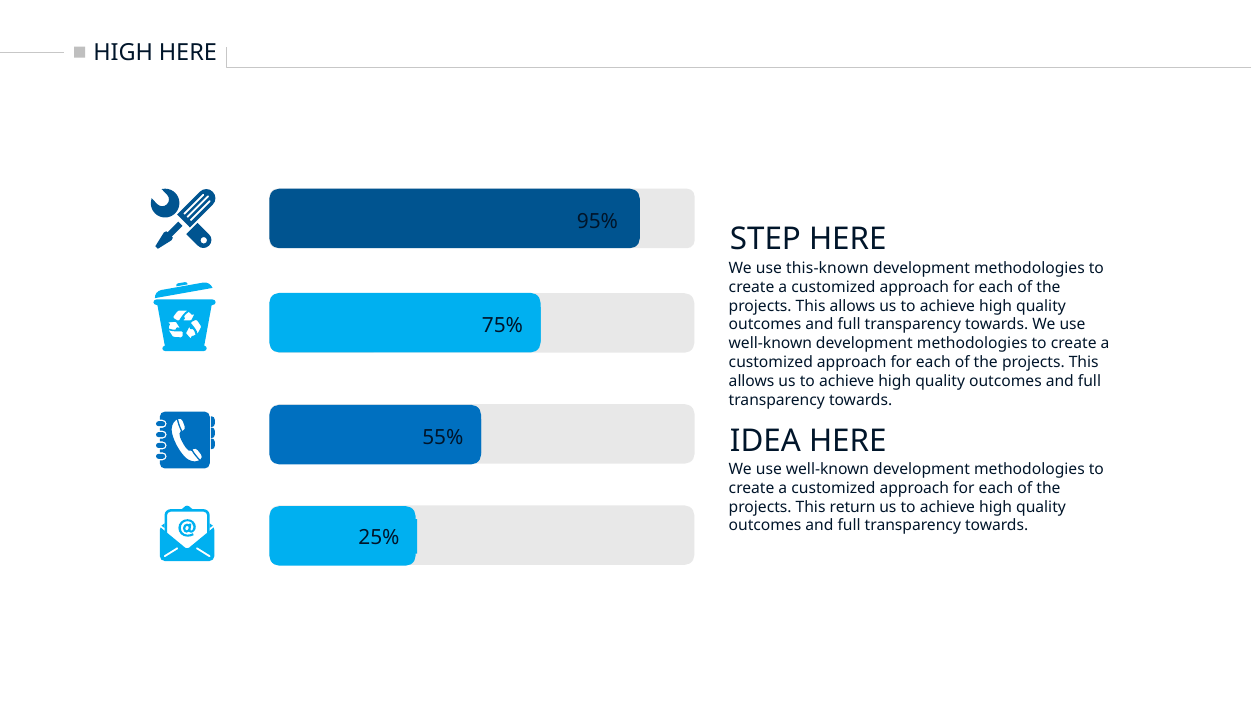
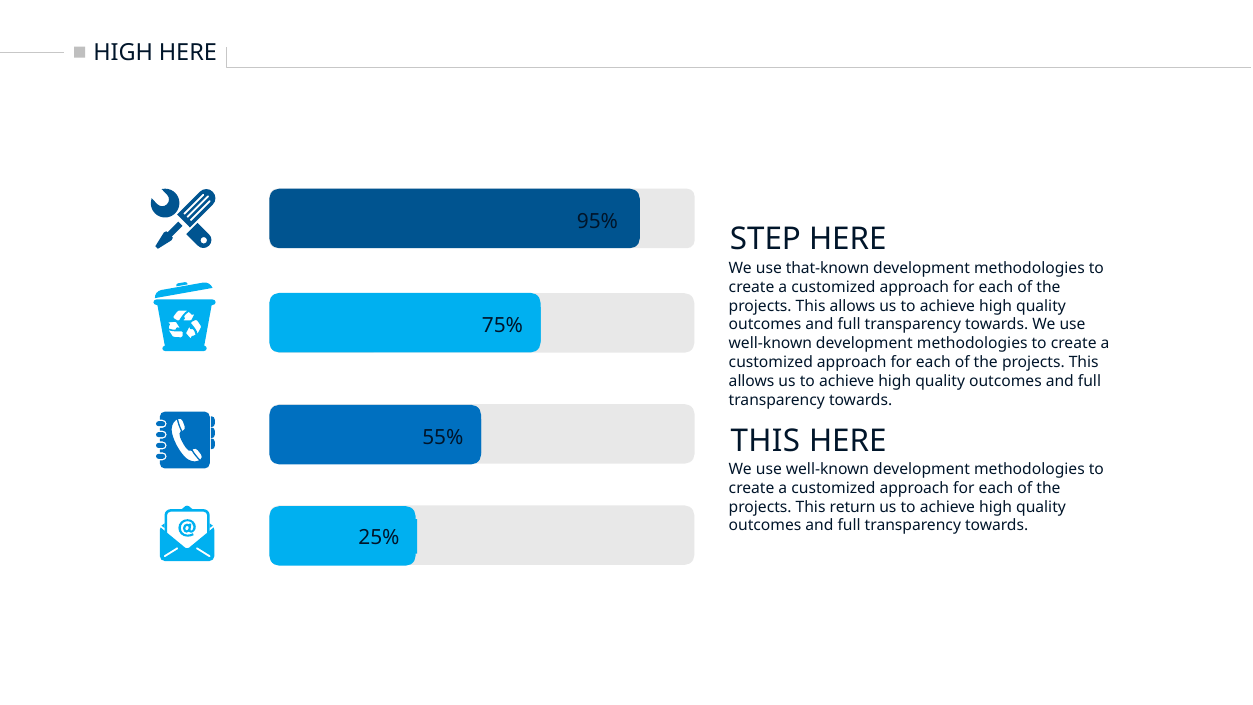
this-known: this-known -> that-known (828, 268)
IDEA: IDEA -> THIS (765, 441)
